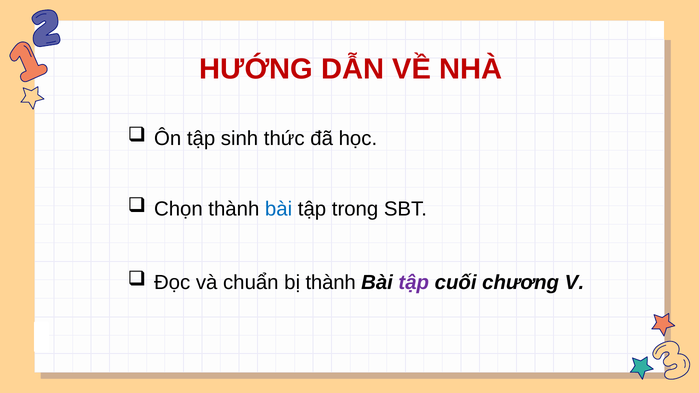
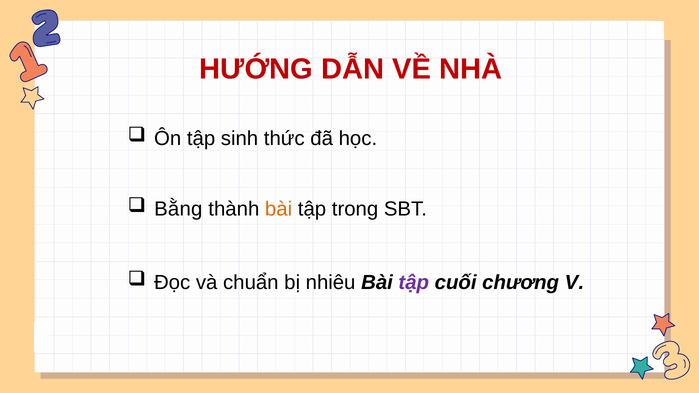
Chọn: Chọn -> Bằng (178, 209)
bài colour: blue -> orange (279, 209)
bị thành: thành -> nhiêu (331, 283)
